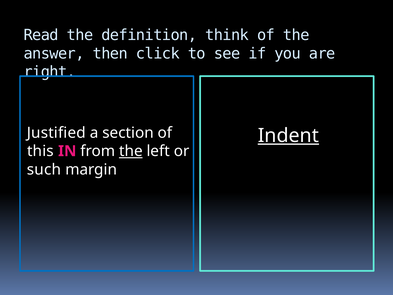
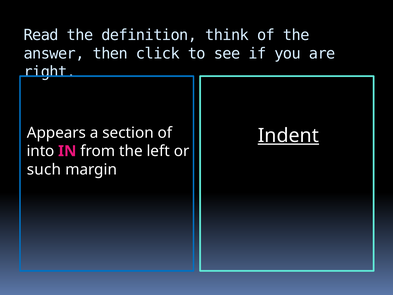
Justified: Justified -> Appears (56, 133)
this: this -> into (41, 151)
the underline: present -> none (131, 151)
